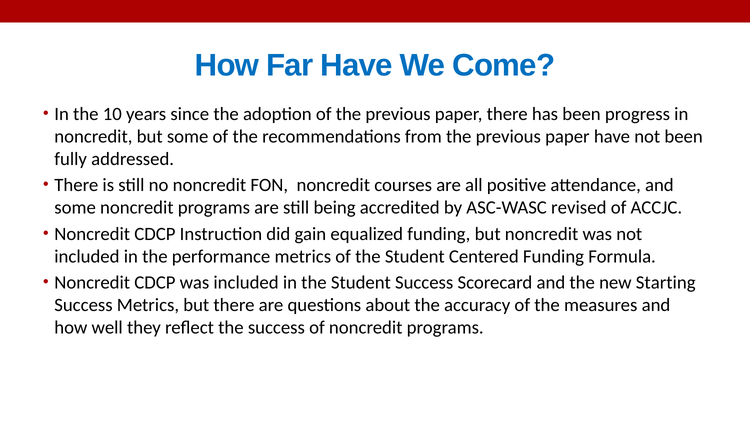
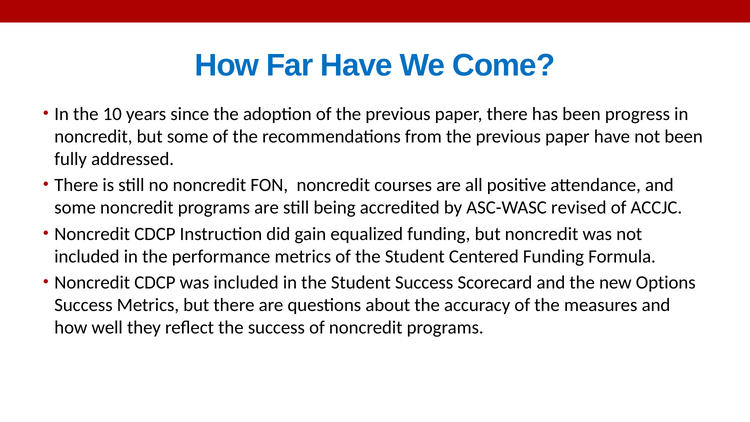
Starting: Starting -> Options (666, 283)
